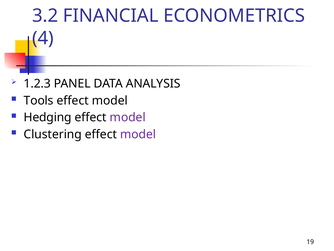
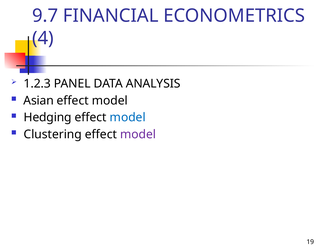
3.2: 3.2 -> 9.7 (45, 16)
Tools: Tools -> Asian (39, 100)
model colour: purple -> blue (128, 117)
